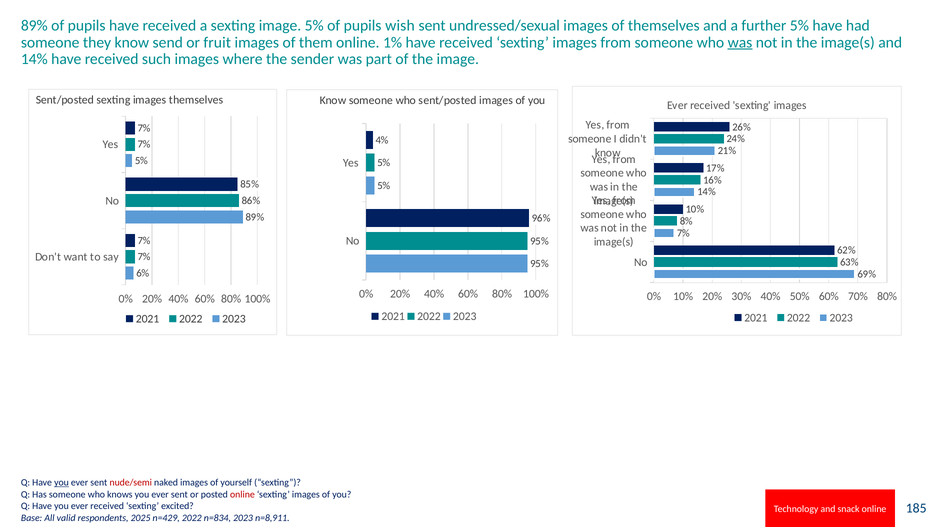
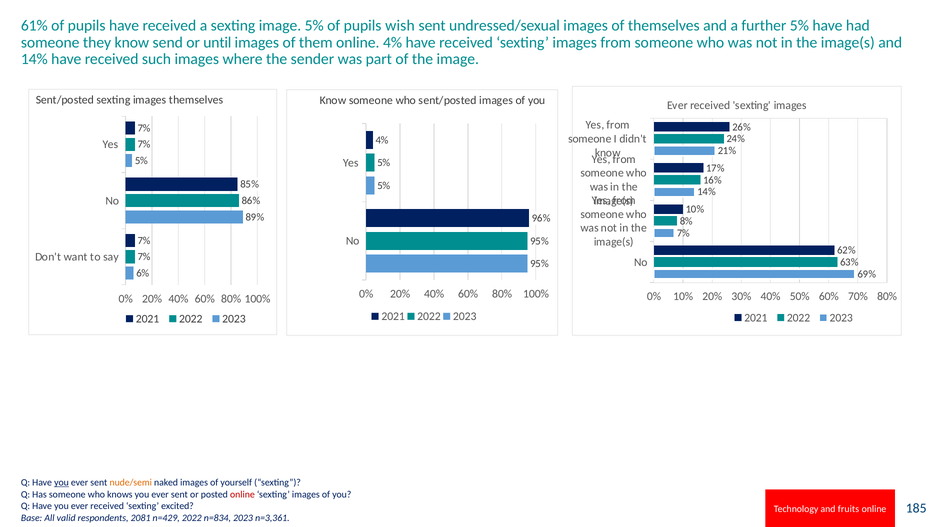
89%: 89% -> 61% (34, 26)
fruit: fruit -> until (217, 43)
online 1%: 1% -> 4% (393, 43)
was underline: present -> none (740, 43)
nude/semi colour: red -> orange (131, 483)
snack: snack -> fruits (848, 510)
2025: 2025 -> 2081 (141, 518)
n=8,911: n=8,911 -> n=3,361 (272, 518)
